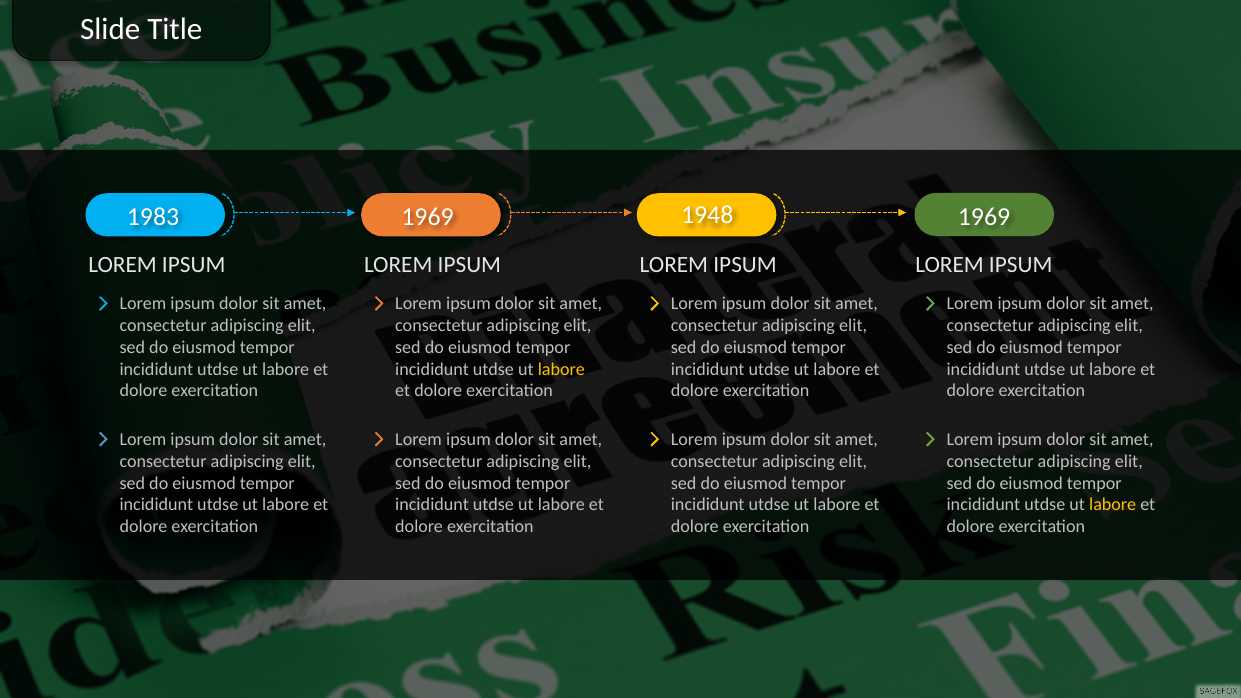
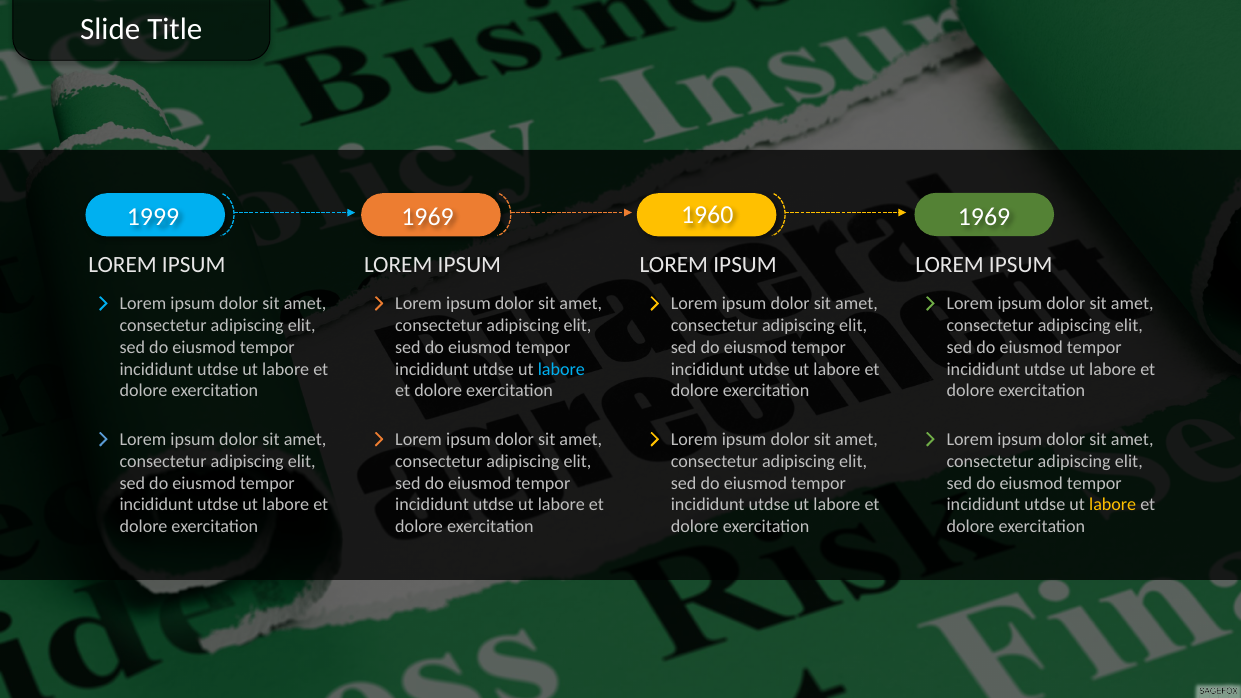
1983: 1983 -> 1999 (153, 217)
1948: 1948 -> 1960 (707, 215)
labore colour: yellow -> light blue (561, 369)
